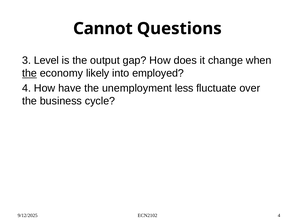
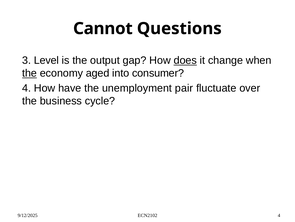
does underline: none -> present (185, 60)
likely: likely -> aged (98, 73)
employed: employed -> consumer (158, 73)
less: less -> pair (184, 88)
